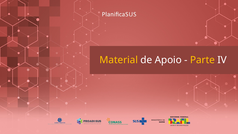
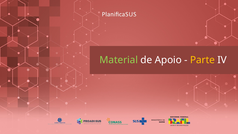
Material colour: yellow -> light green (119, 60)
